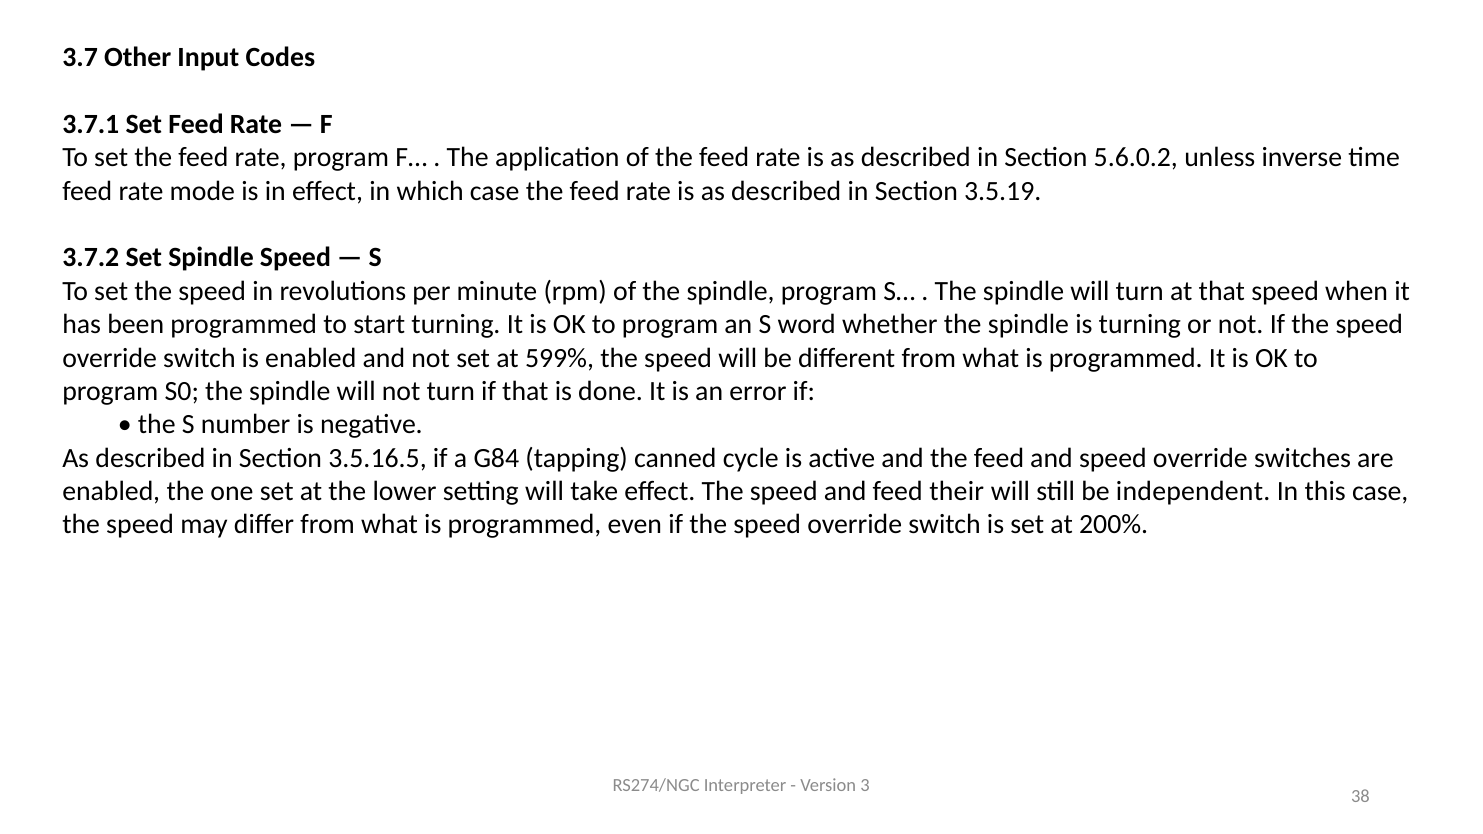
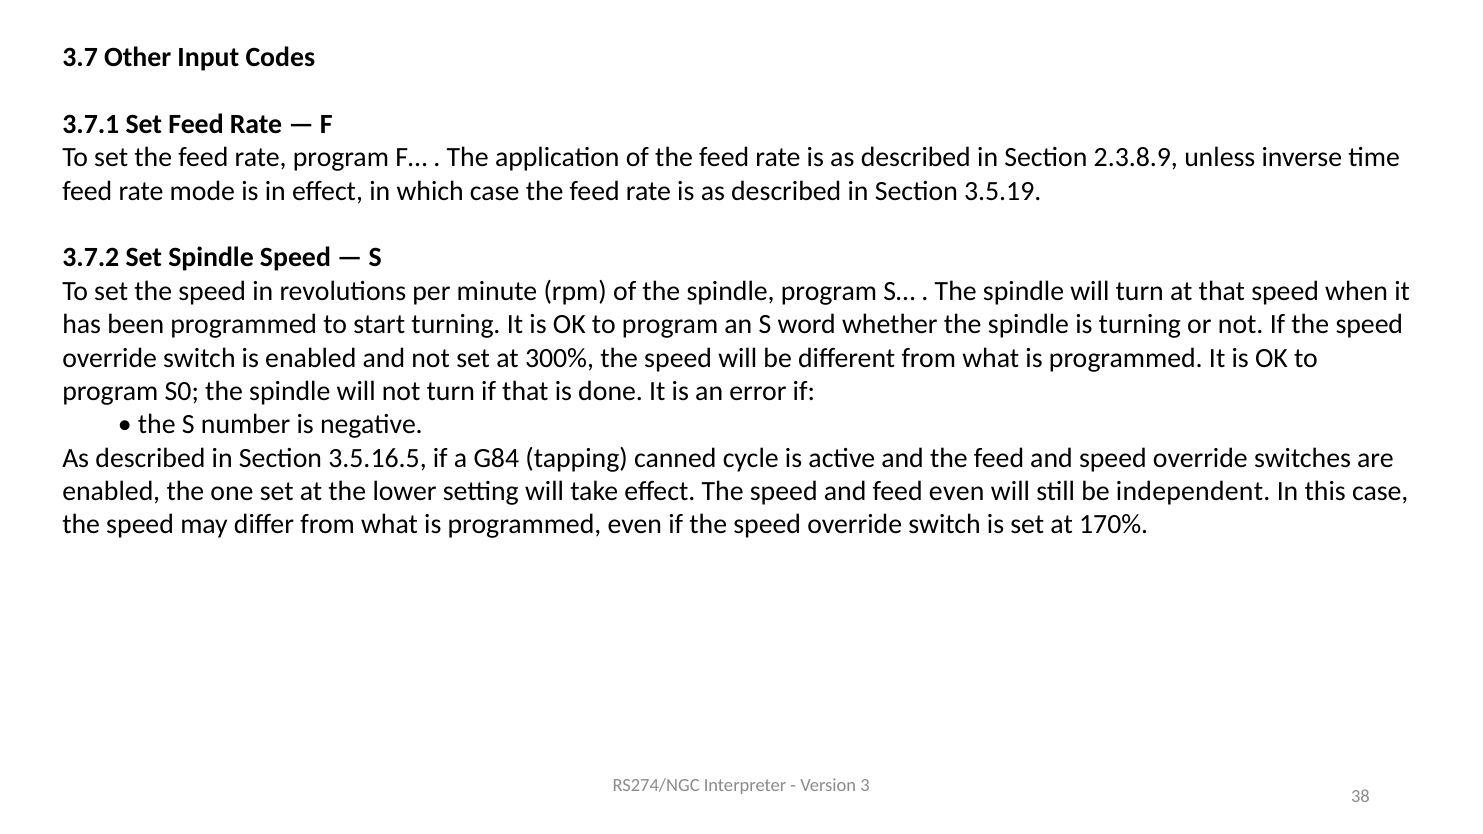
5.6.0.2: 5.6.0.2 -> 2.3.8.9 (1136, 158)
599%: 599% -> 300% (559, 358)
feed their: their -> even (957, 491)
200%: 200% -> 170% (1114, 525)
